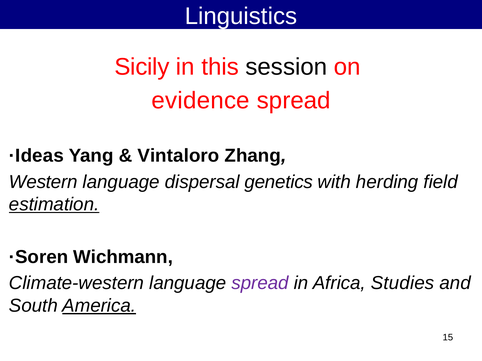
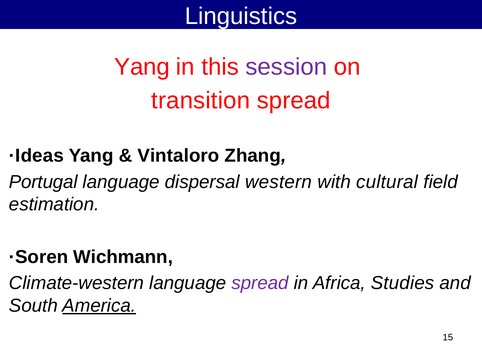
Sicily: Sicily -> Yang (142, 67)
session colour: black -> purple (286, 67)
evidence: evidence -> transition (201, 101)
Western: Western -> Portugal (43, 182)
genetics: genetics -> western (279, 182)
herding: herding -> cultural (387, 182)
estimation underline: present -> none (54, 205)
